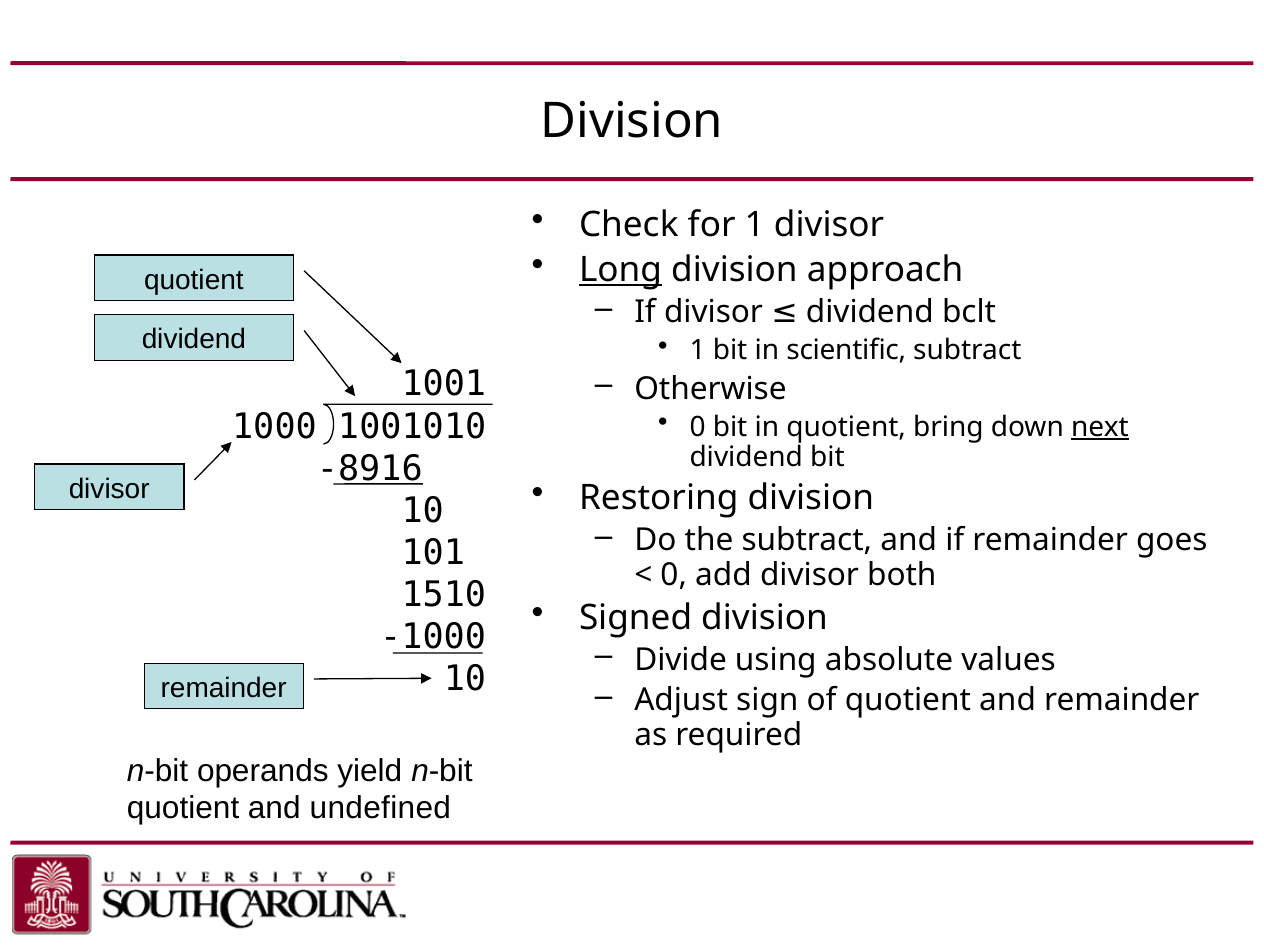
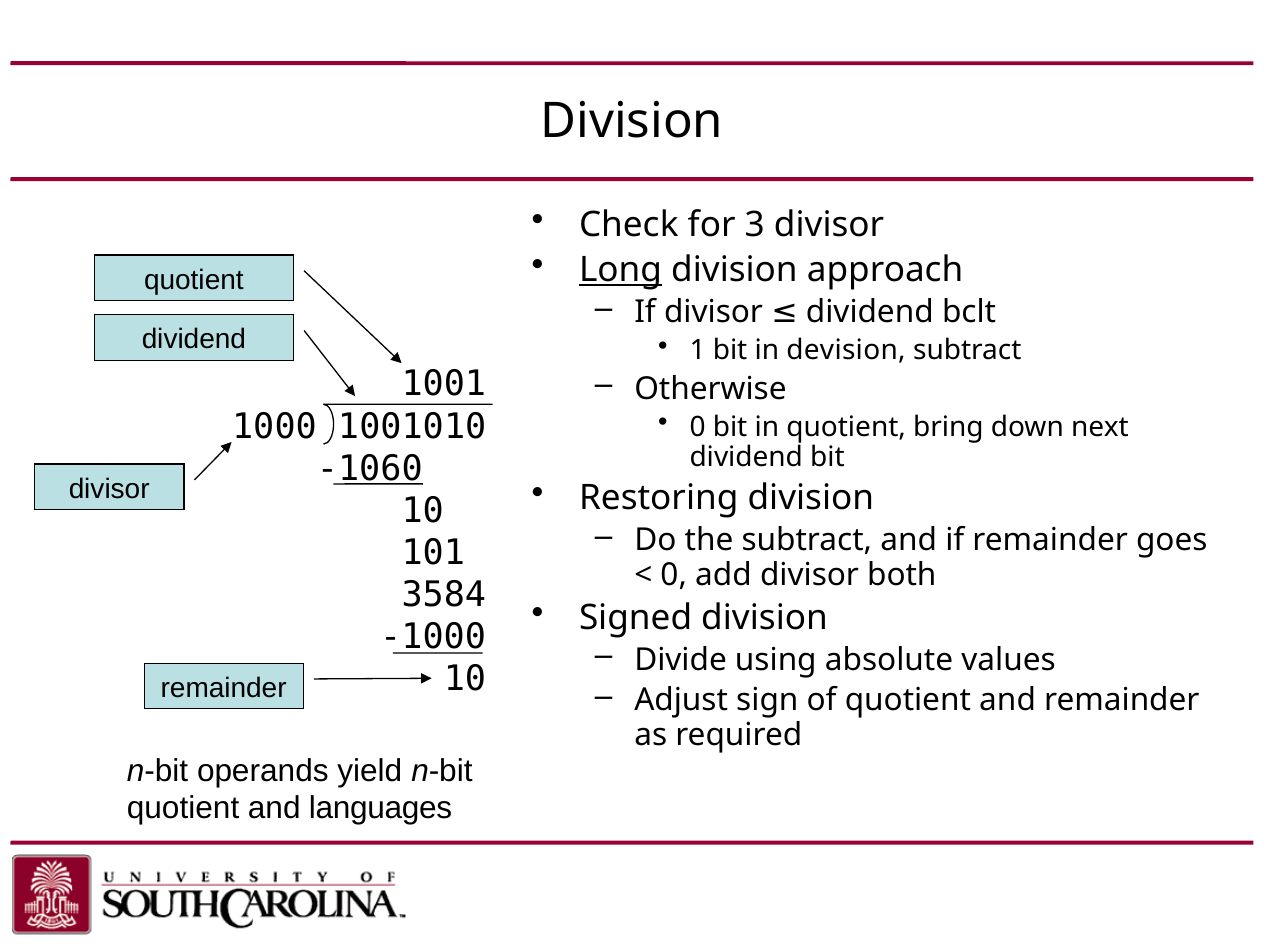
for 1: 1 -> 3 (755, 225)
scientific: scientific -> devision (846, 350)
next underline: present -> none (1100, 427)
-8916: -8916 -> -1060 (370, 469)
1510: 1510 -> 3584 (444, 595)
undefined: undefined -> languages (381, 809)
